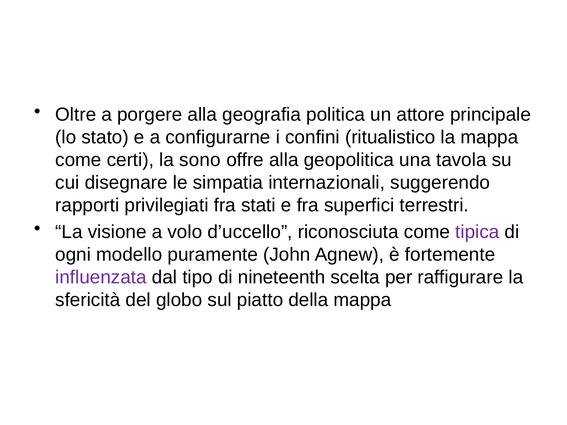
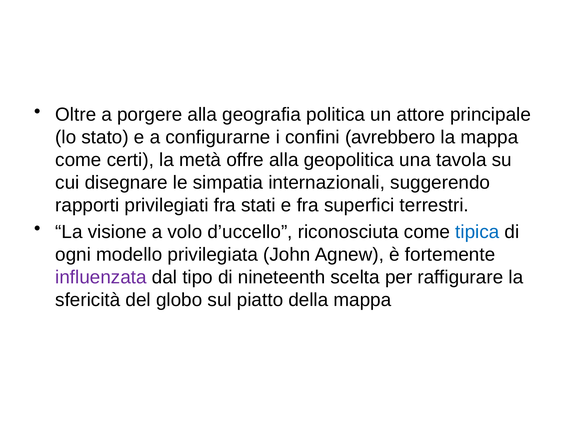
ritualistico: ritualistico -> avrebbero (390, 137)
sono: sono -> metà (200, 160)
tipica colour: purple -> blue (477, 232)
puramente: puramente -> privilegiata (213, 255)
